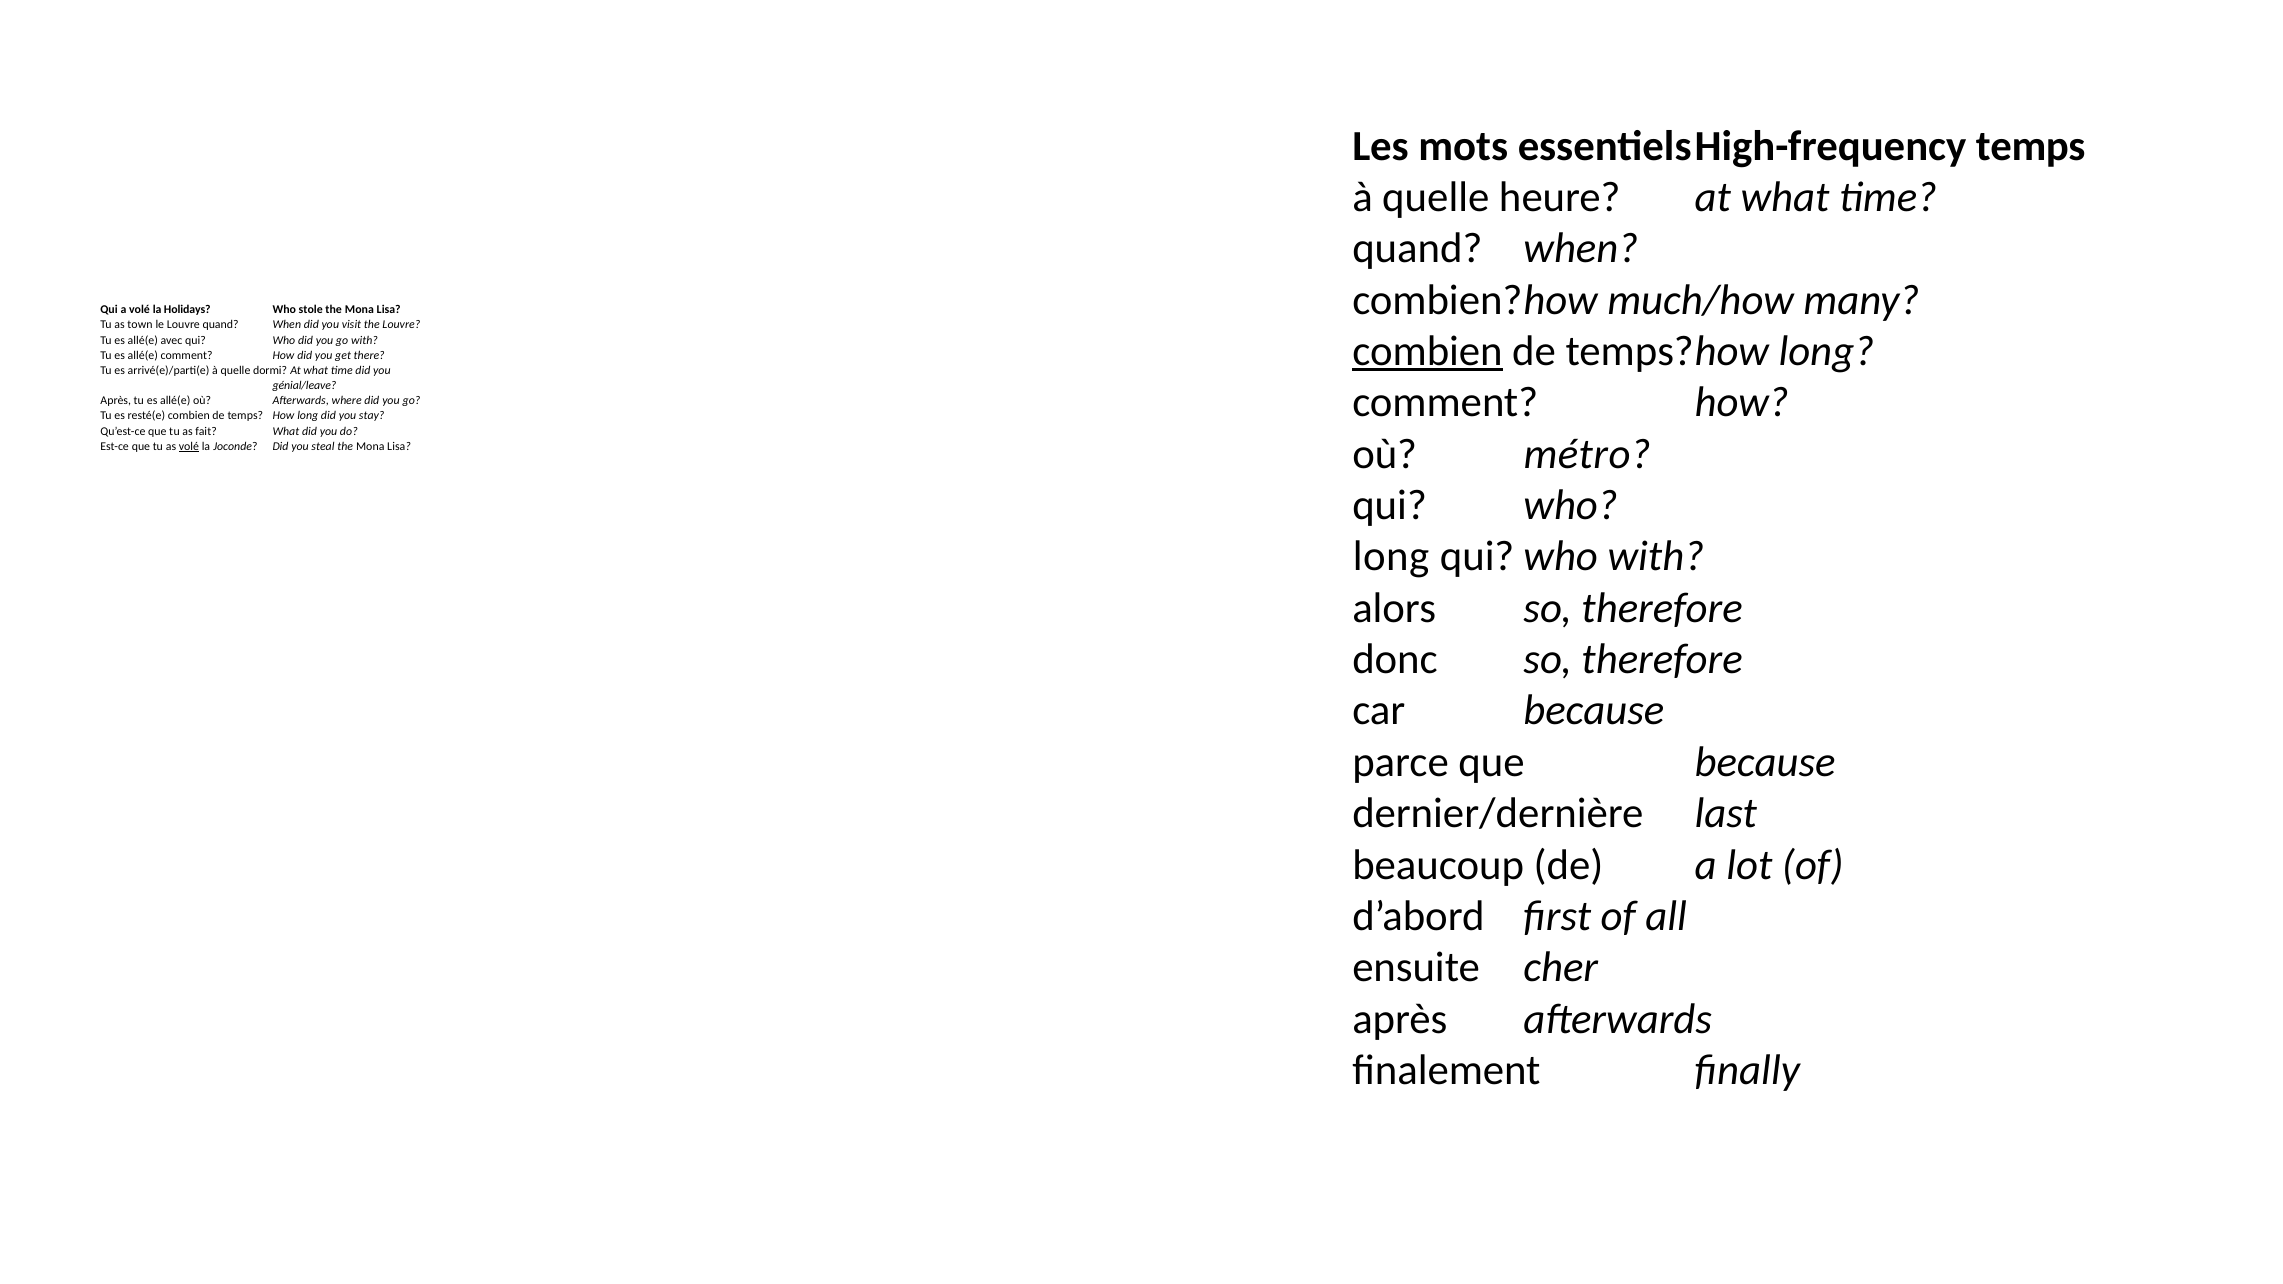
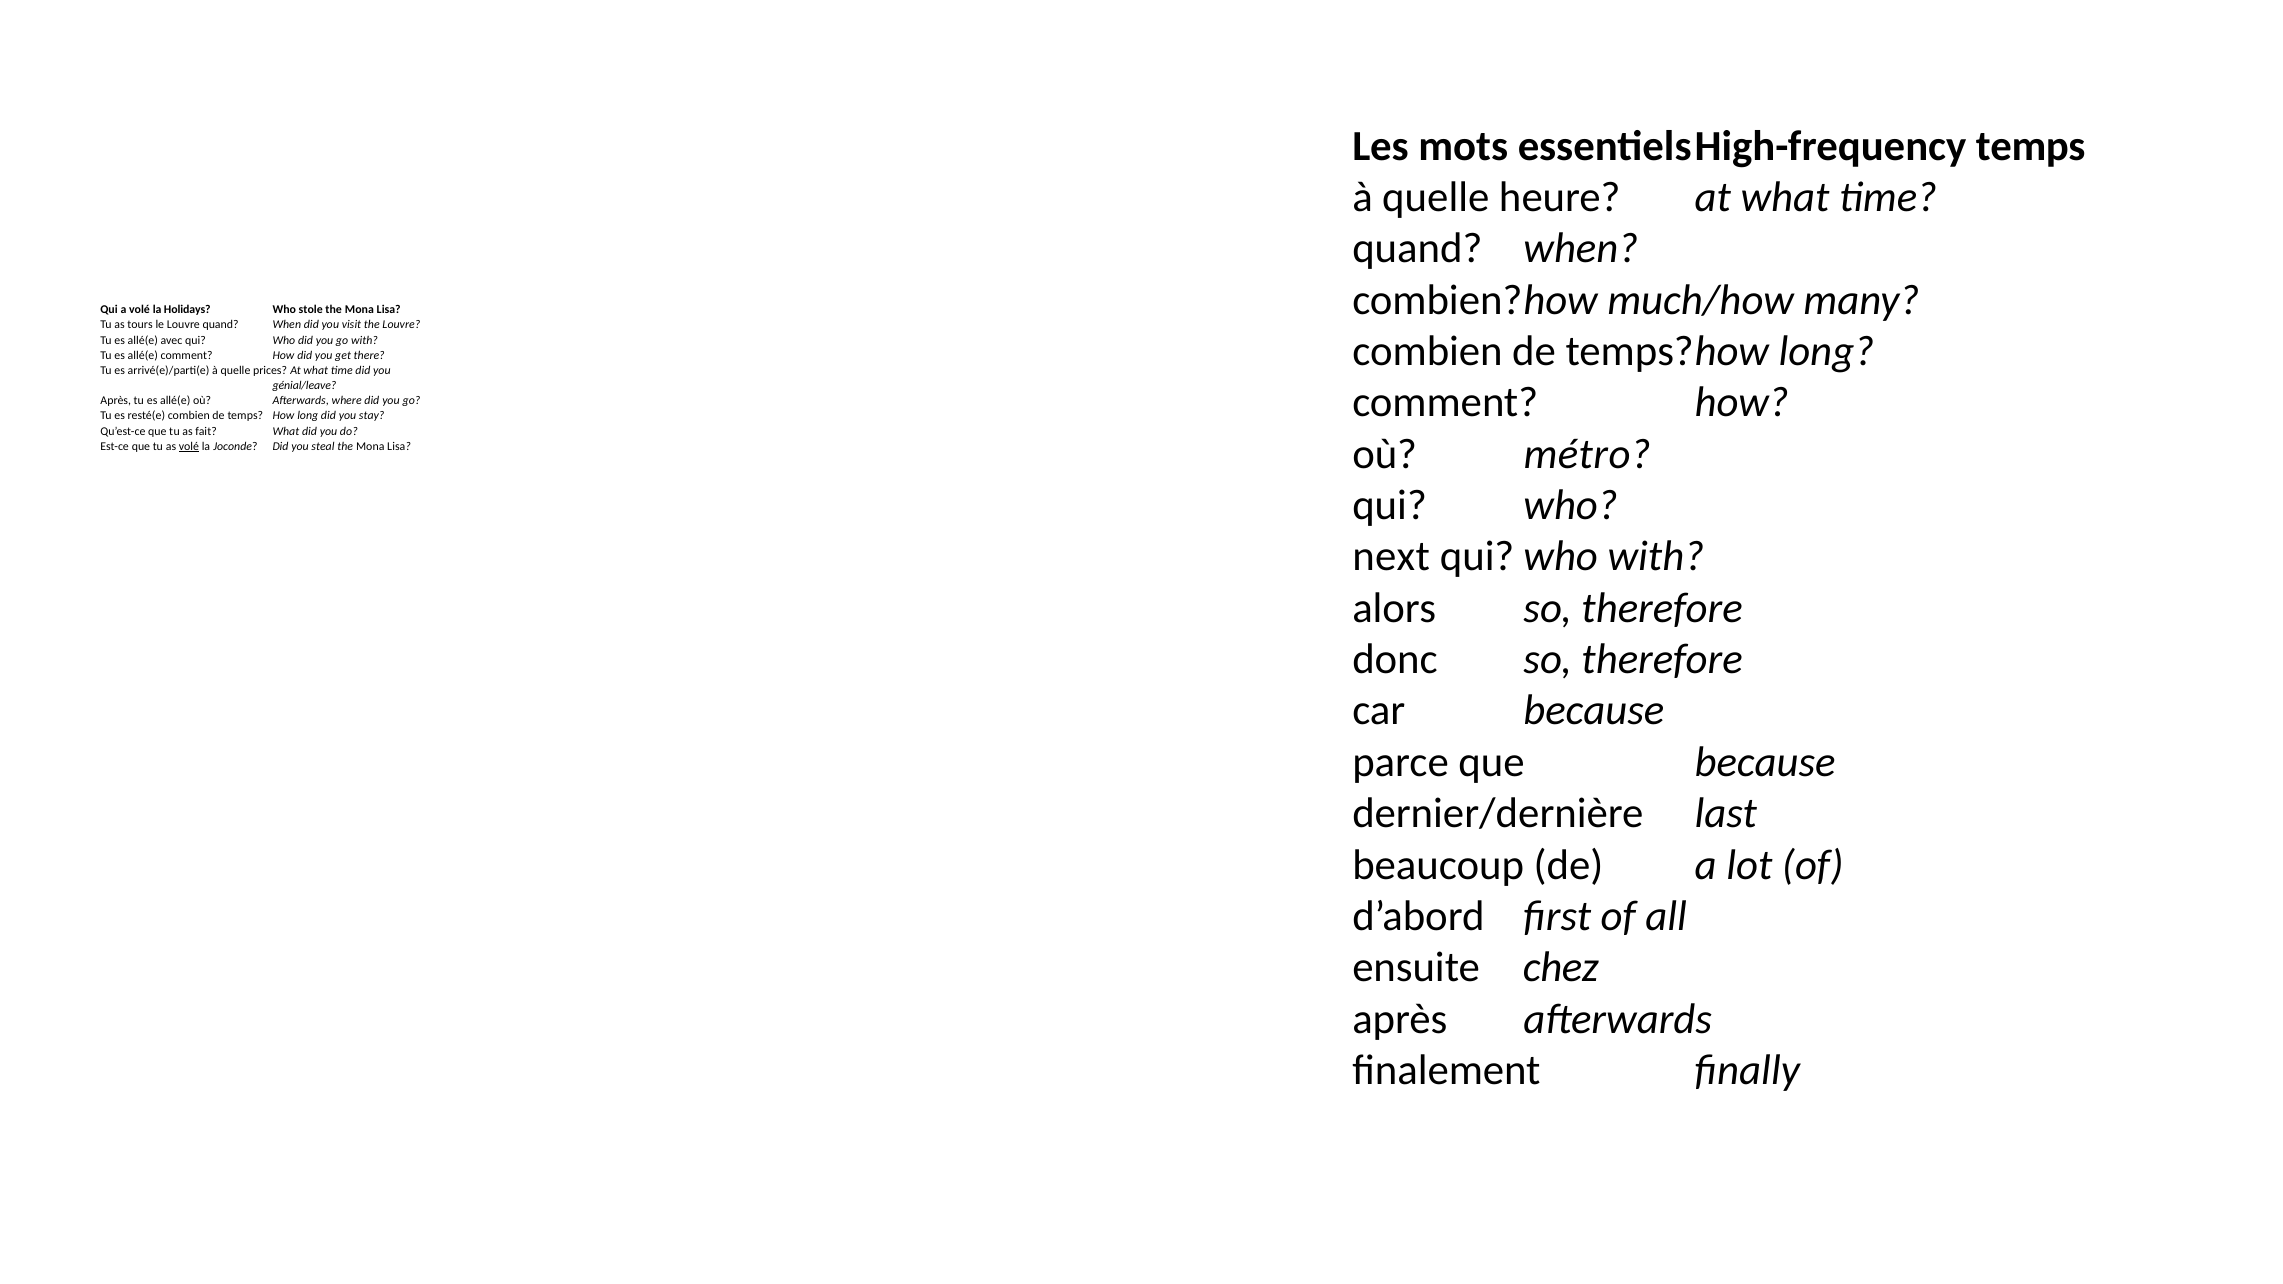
town: town -> tours (140, 325)
combien underline: present -> none (1427, 351)
dormi: dormi -> prices (270, 370)
long: long -> next (1391, 557)
cher: cher -> chez (1561, 968)
